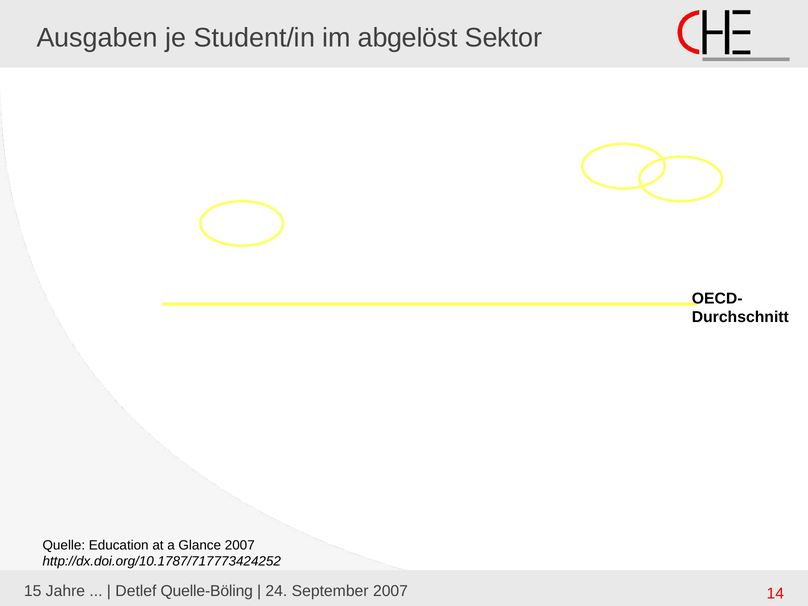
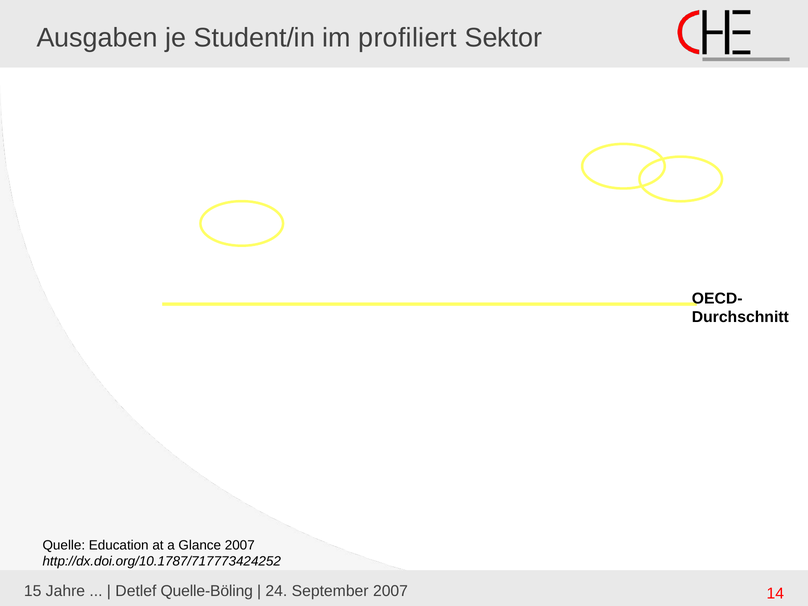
abgelöst: abgelöst -> profiliert (408, 38)
